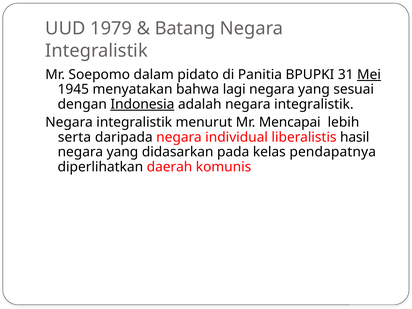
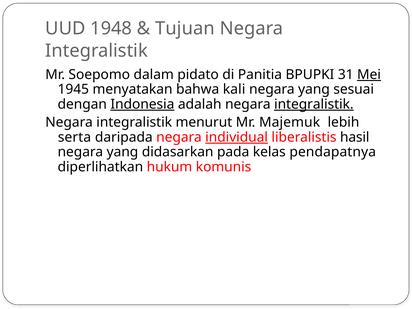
1979: 1979 -> 1948 (111, 28)
Batang: Batang -> Tujuan (185, 28)
lagi: lagi -> kali (234, 89)
integralistik underline: none -> present (314, 104)
Mencapai: Mencapai -> Majemuk (290, 122)
individual underline: none -> present (237, 137)
daerah: daerah -> hukum (169, 167)
